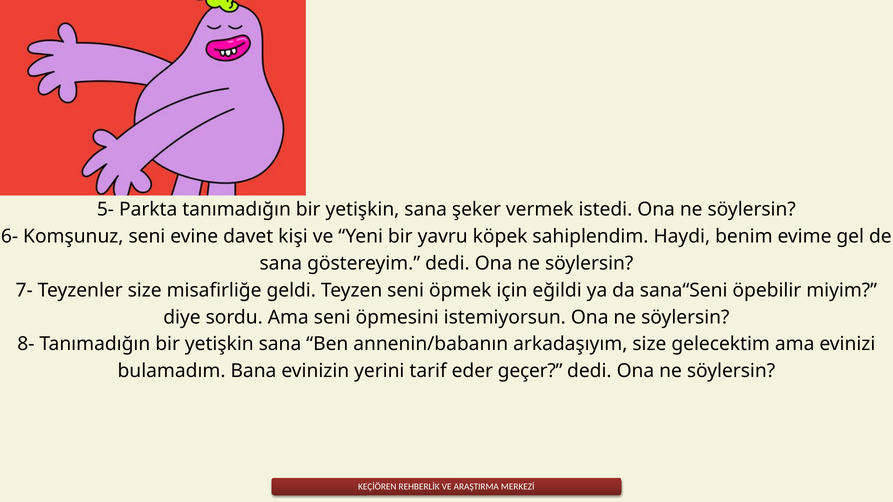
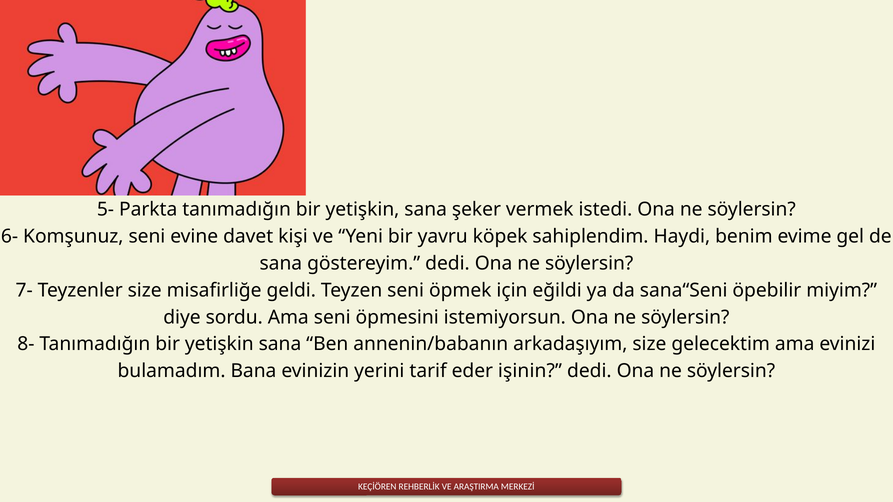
geçer: geçer -> işinin (530, 371)
